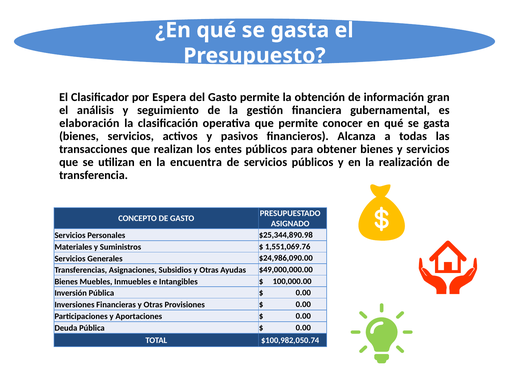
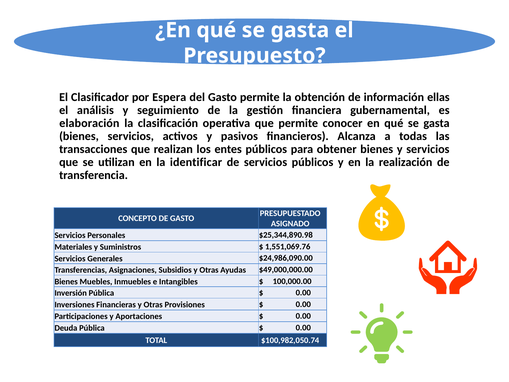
gran: gran -> ellas (438, 97)
encuentra: encuentra -> identificar (196, 162)
